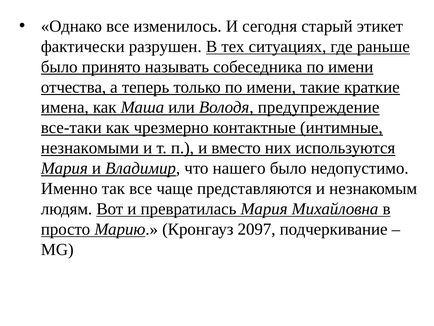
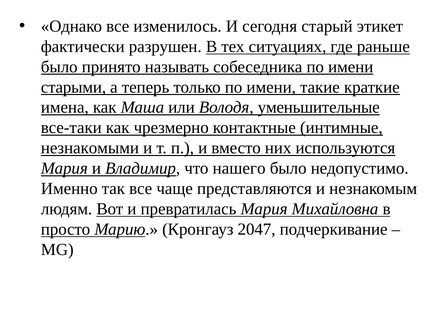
отчества: отчества -> старыми (73, 87)
предупреждение: предупреждение -> уменьшительные (319, 107)
2097: 2097 -> 2047 (257, 229)
